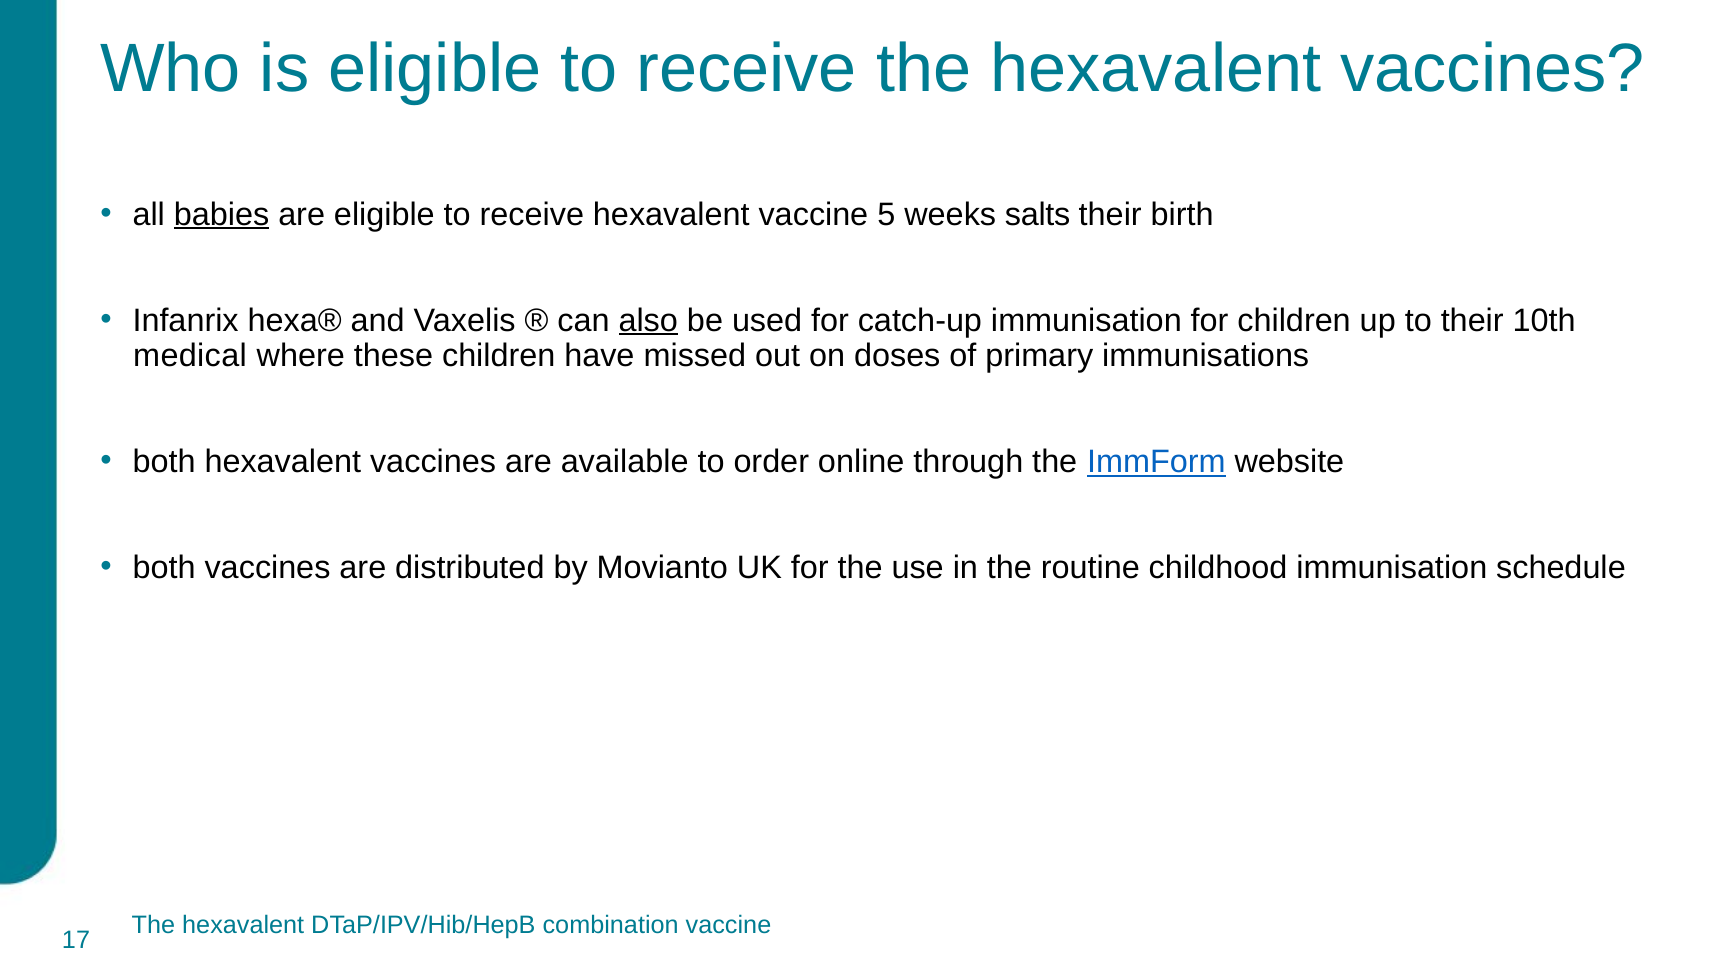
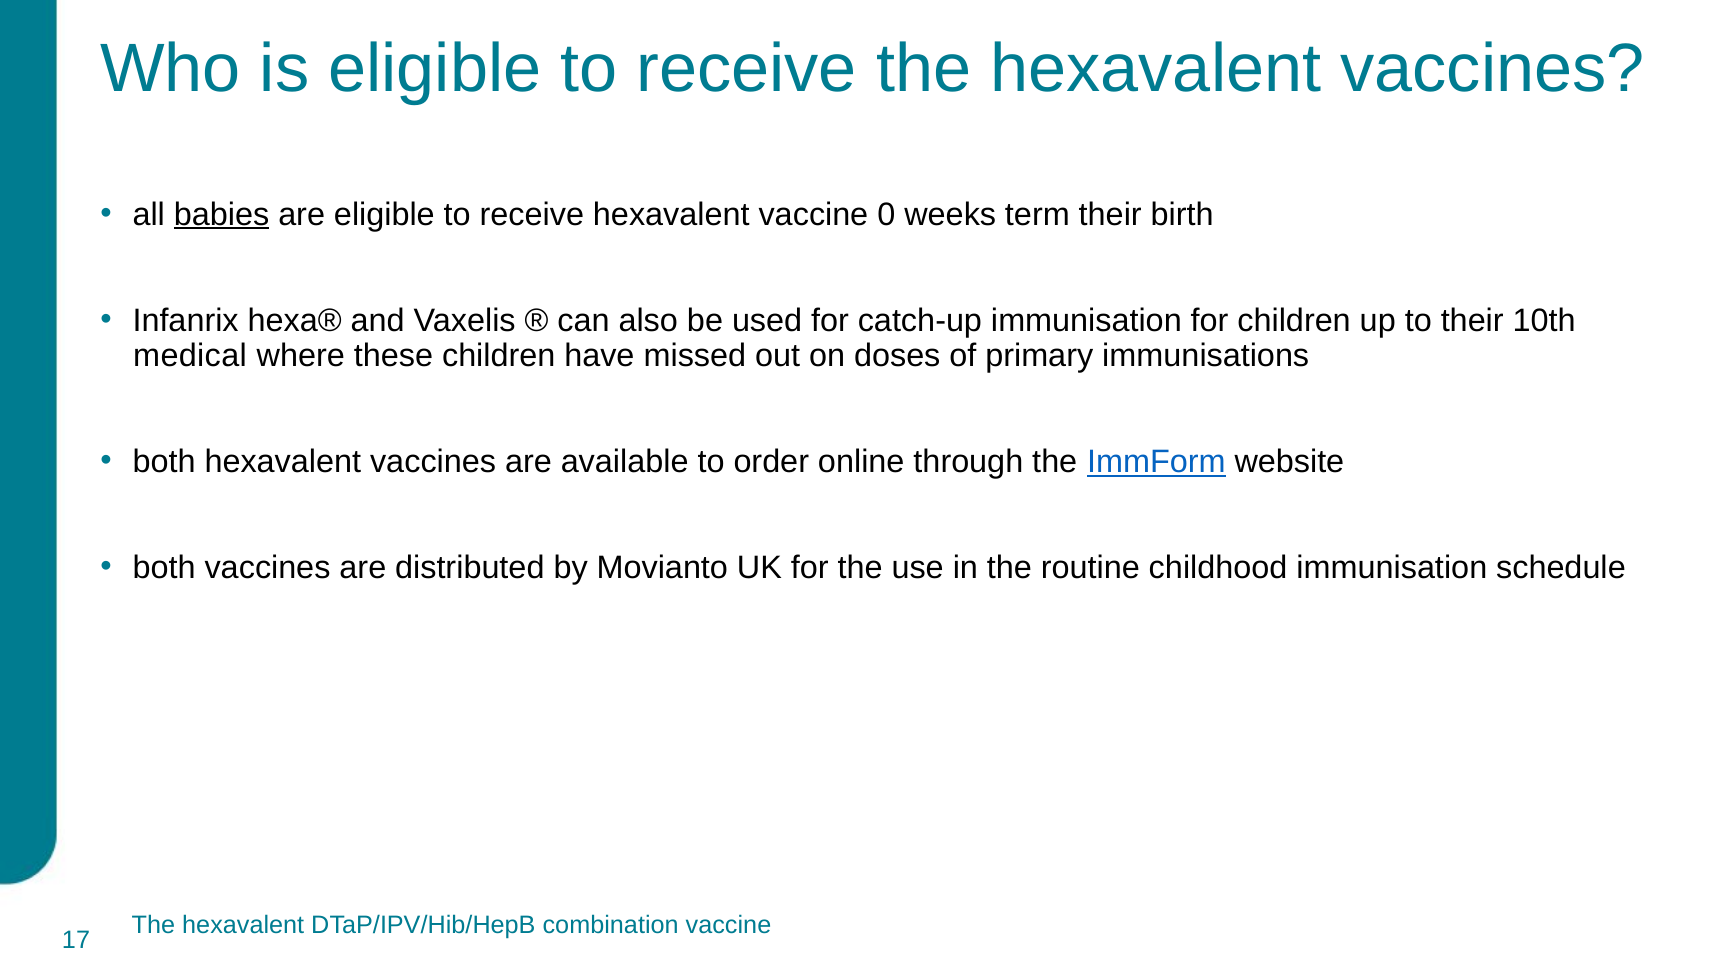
5: 5 -> 0 (886, 215)
salts: salts -> term (1037, 215)
also underline: present -> none (648, 320)
